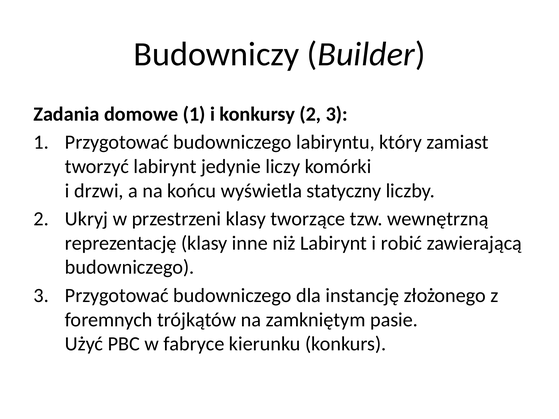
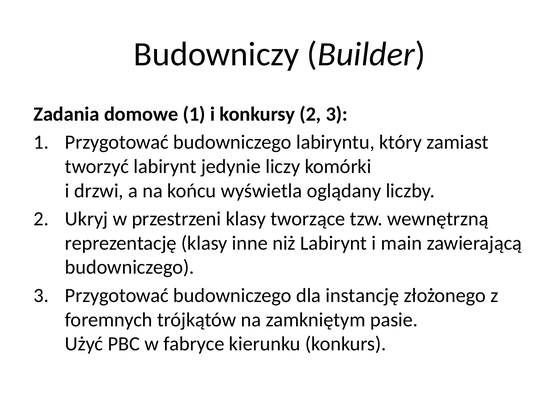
statyczny: statyczny -> oglądany (344, 191)
robić: robić -> main (401, 243)
